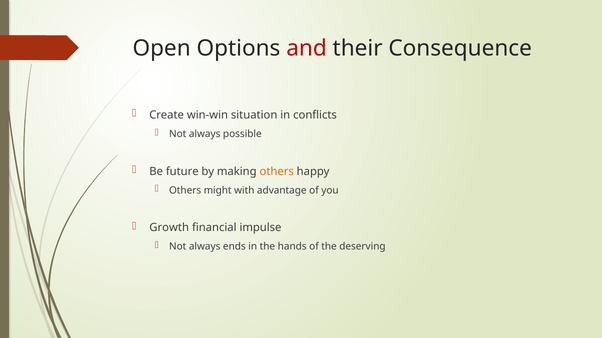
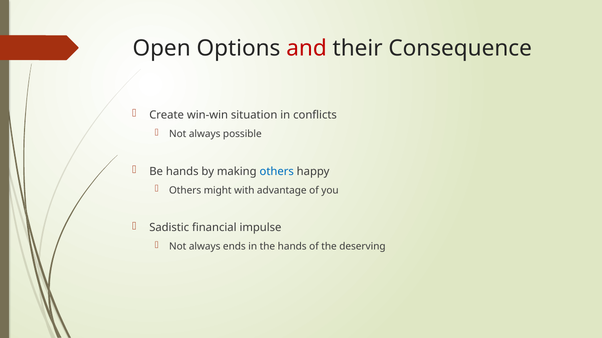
Be future: future -> hands (182, 172)
others colour: orange -> blue (277, 172)
Growth: Growth -> Sadistic (169, 228)
